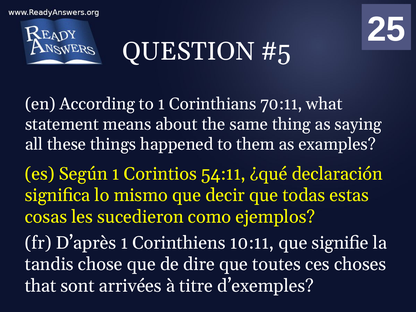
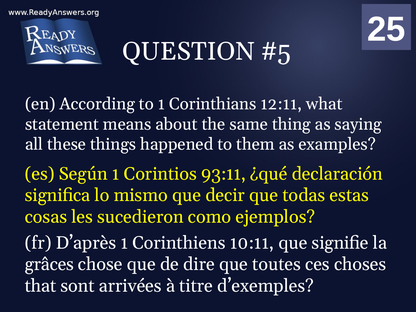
70:11: 70:11 -> 12:11 (281, 104)
54:11: 54:11 -> 93:11 (224, 174)
tandis: tandis -> grâces (49, 264)
